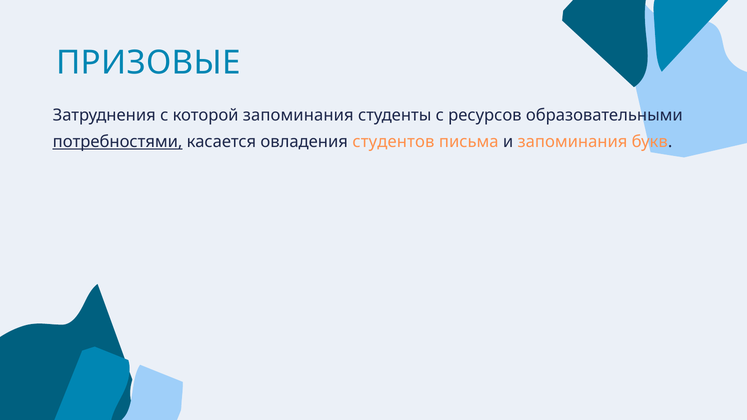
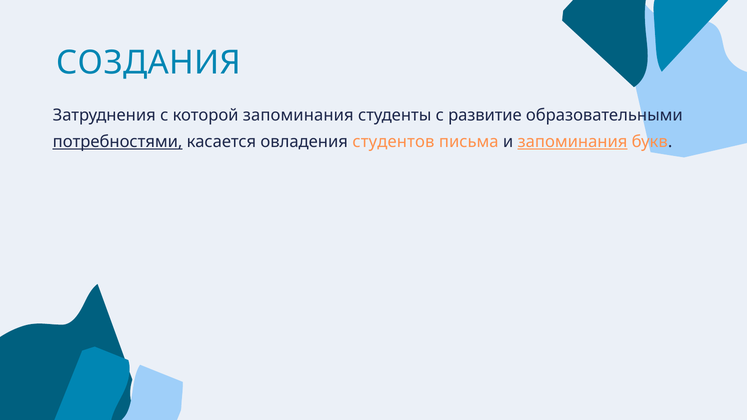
ПРИЗОВЫЕ: ПРИЗОВЫЕ -> СОЗДАНИЯ (149, 63)
ресурсов: ресурсов -> развитие (485, 115)
запоминания underline: none -> present (573, 142)
